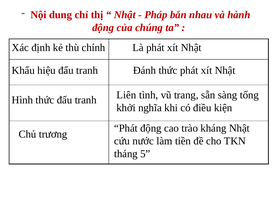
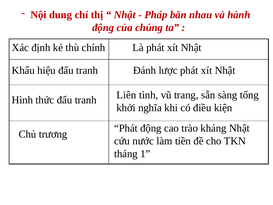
Đánh thức: thức -> lược (168, 70)
5: 5 -> 1 (145, 154)
